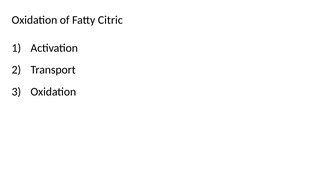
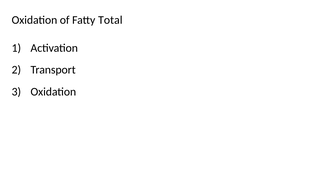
Citric: Citric -> Total (110, 20)
